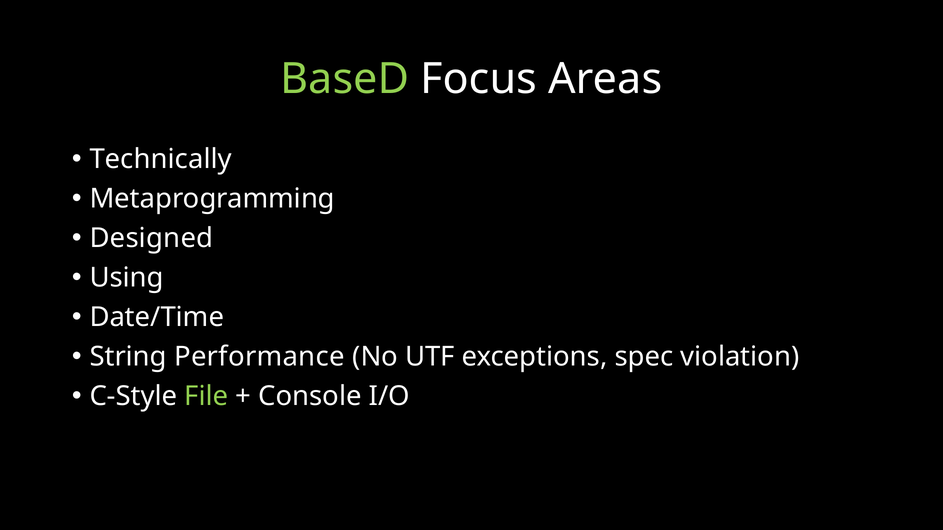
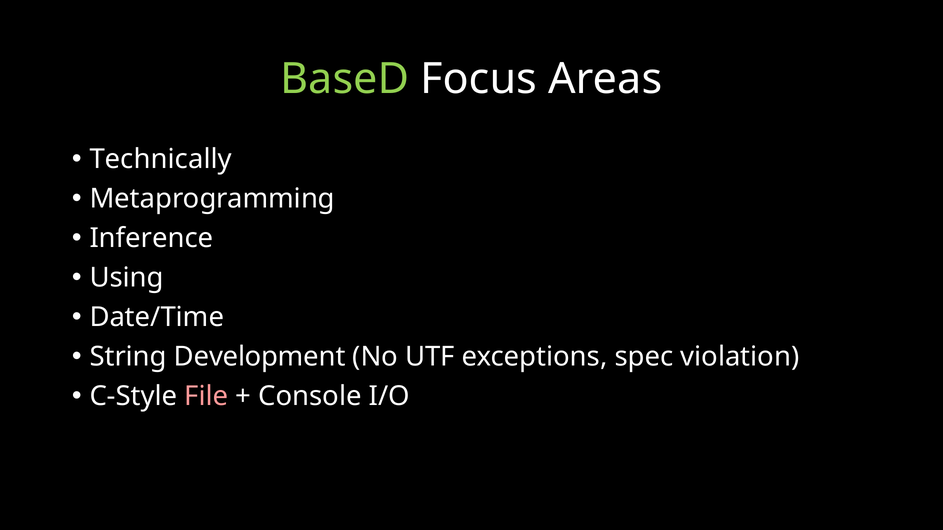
Designed: Designed -> Inference (151, 239)
Performance: Performance -> Development (260, 357)
File colour: light green -> pink (206, 397)
